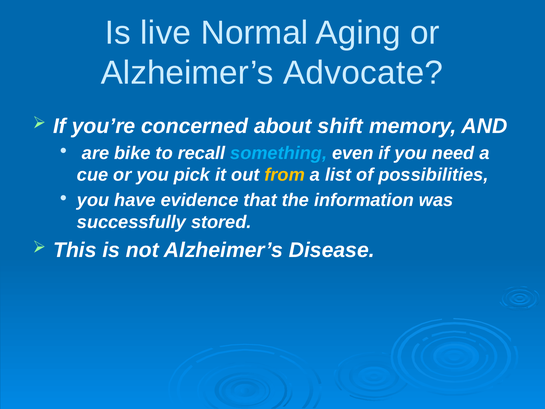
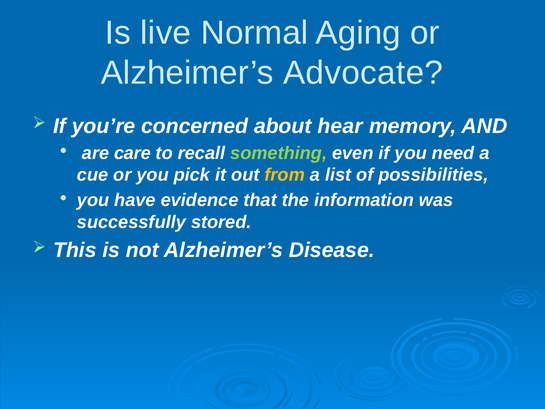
shift: shift -> hear (340, 126)
bike: bike -> care (132, 153)
something colour: light blue -> light green (279, 153)
